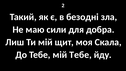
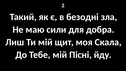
мій Тебе: Тебе -> Пісні (80, 55)
